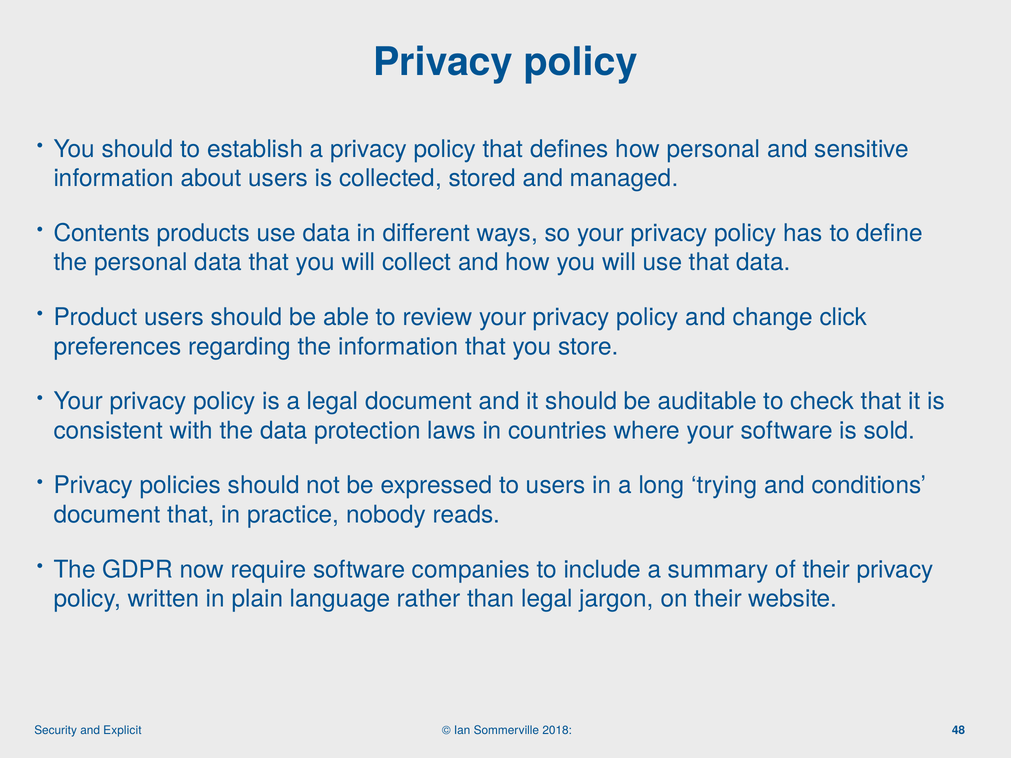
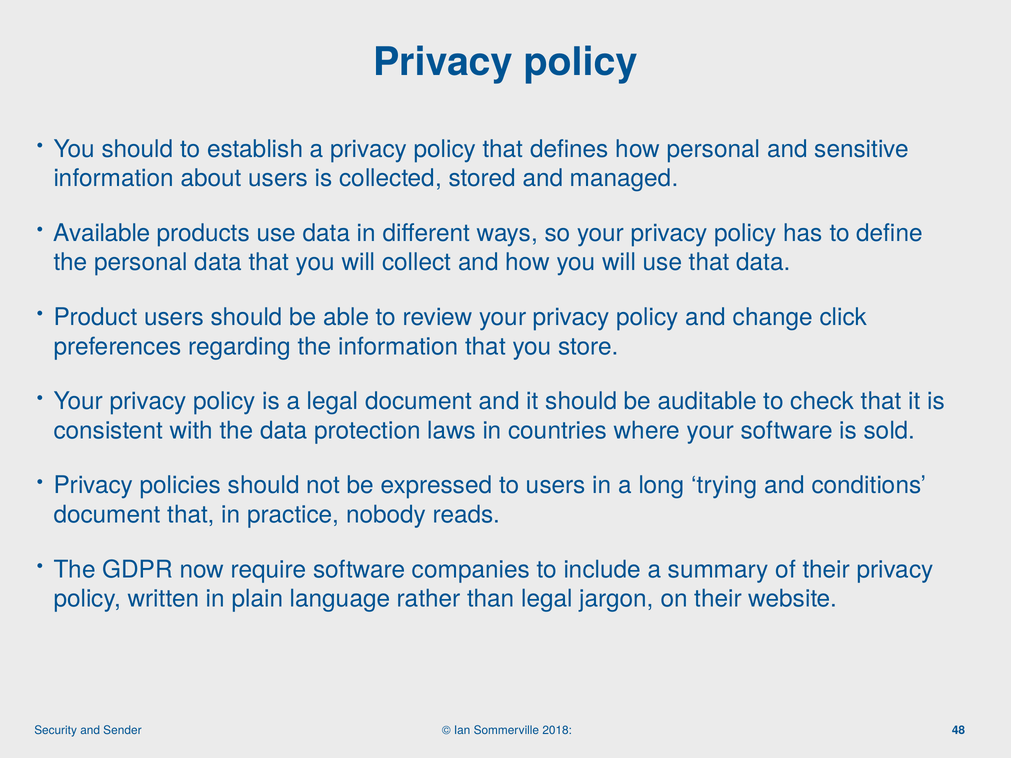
Contents: Contents -> Available (102, 233)
Explicit: Explicit -> Sender (122, 730)
